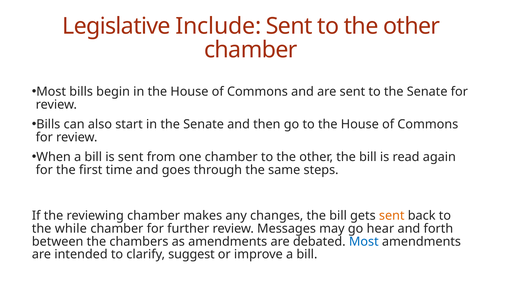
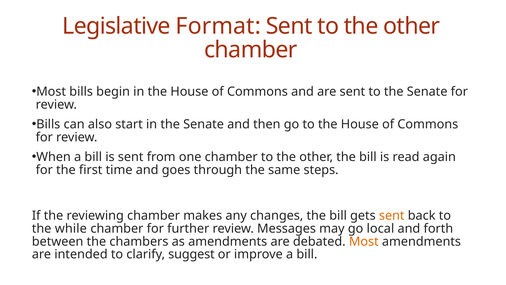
Include: Include -> Format (218, 26)
hear: hear -> local (380, 228)
Most colour: blue -> orange (364, 241)
